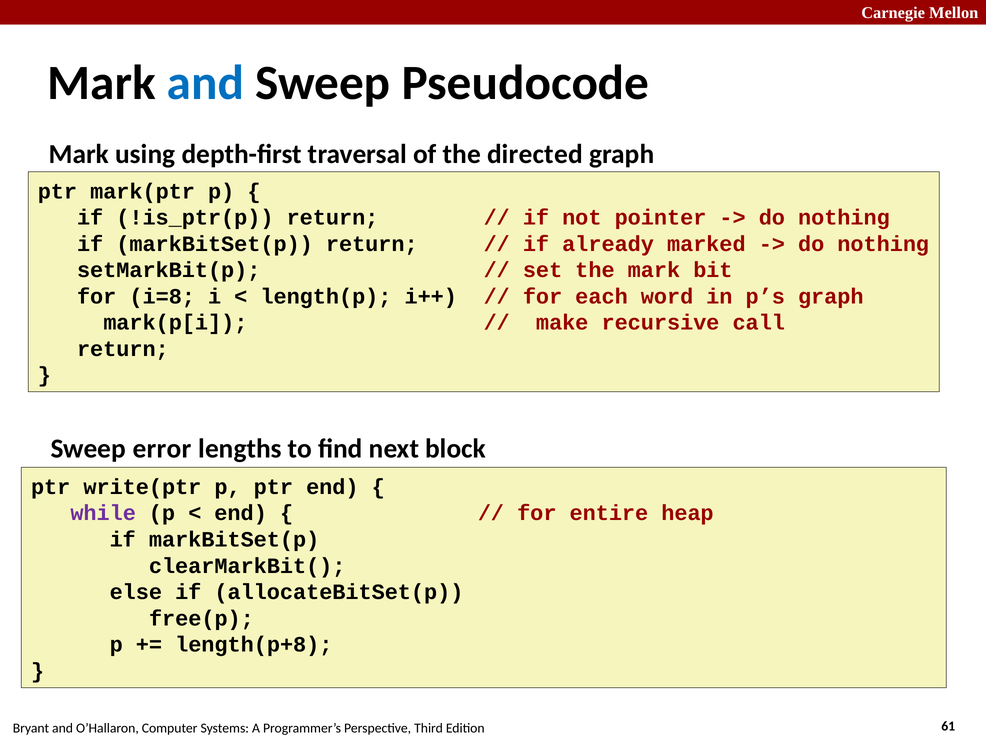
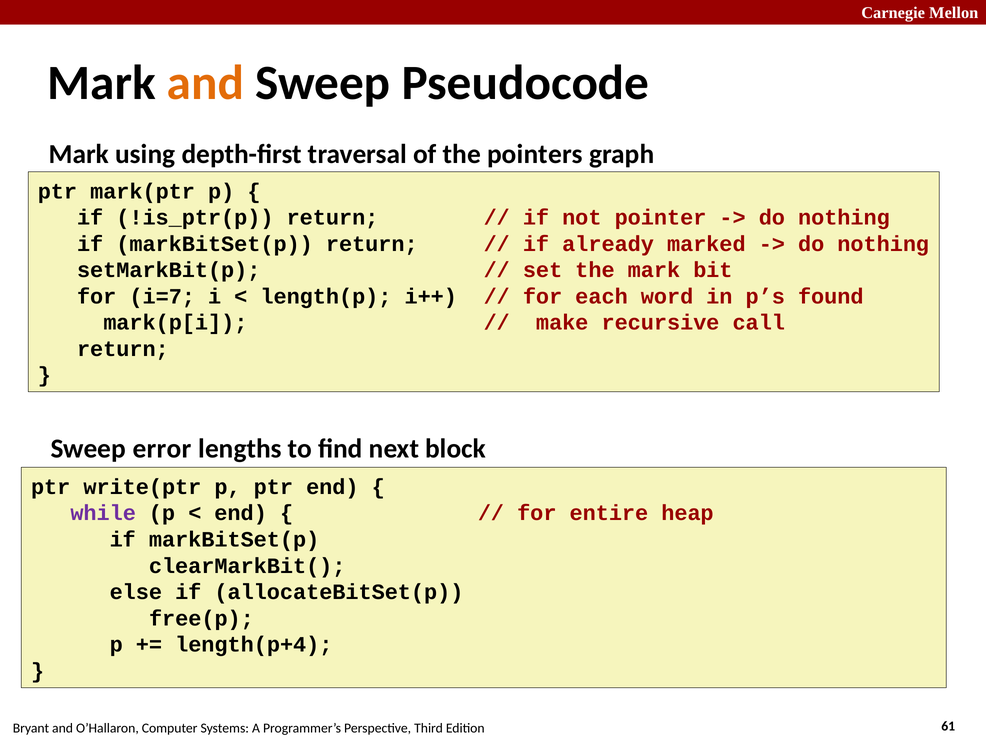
and colour: blue -> orange (205, 83)
directed: directed -> pointers (535, 154)
i=8: i=8 -> i=7 (162, 297)
p’s graph: graph -> found (831, 297)
length(p+8: length(p+8 -> length(p+4 (254, 645)
